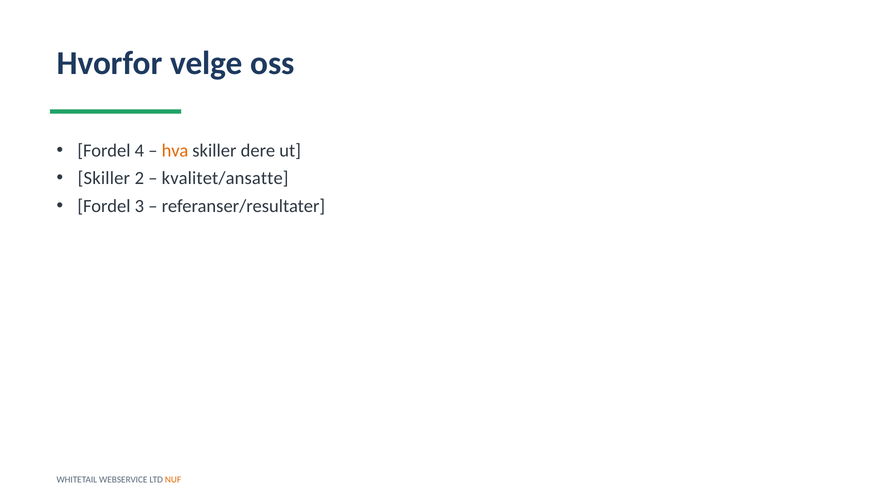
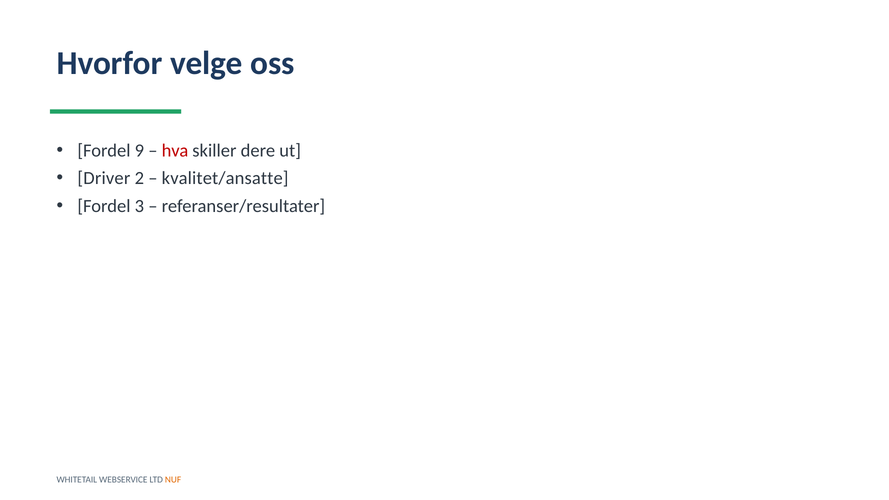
4: 4 -> 9 (139, 151)
hva colour: orange -> red (175, 151)
Skiller: Skiller -> Driver (104, 178)
